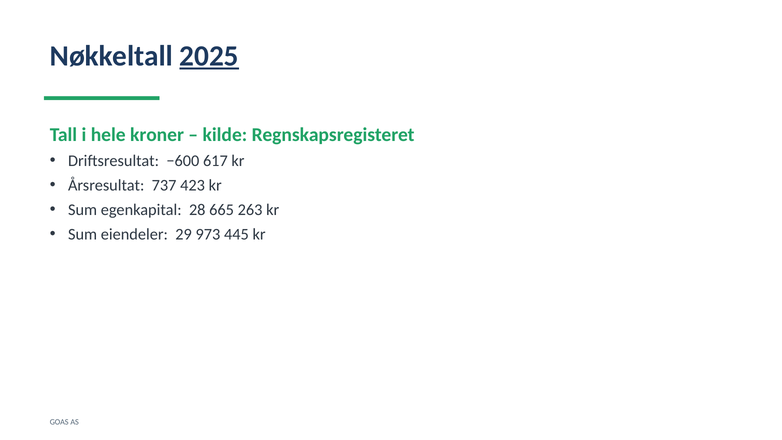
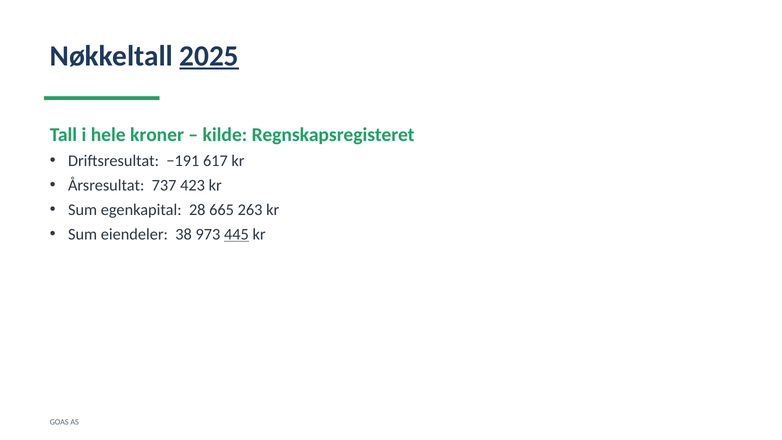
−600: −600 -> −191 (183, 161)
29: 29 -> 38 (184, 234)
445 underline: none -> present (236, 234)
